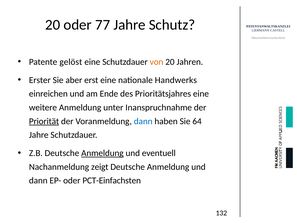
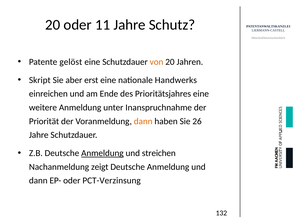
77: 77 -> 11 (103, 25)
Erster: Erster -> Skript (40, 80)
Priorität underline: present -> none (44, 121)
dann colour: blue -> orange (143, 121)
64: 64 -> 26 (197, 121)
eventuell: eventuell -> streichen (159, 153)
PCT-Einfachsten: PCT-Einfachsten -> PCT-Verzinsung (112, 180)
